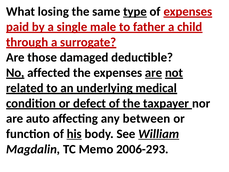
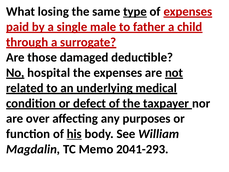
affected: affected -> hospital (49, 73)
are underline: present -> none (154, 73)
auto: auto -> over (38, 118)
between: between -> purposes (147, 118)
William underline: present -> none (159, 134)
2006-293: 2006-293 -> 2041-293 (142, 149)
